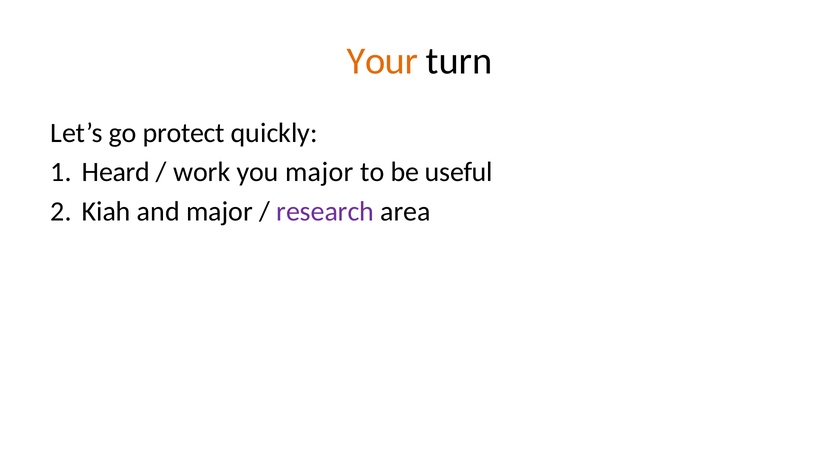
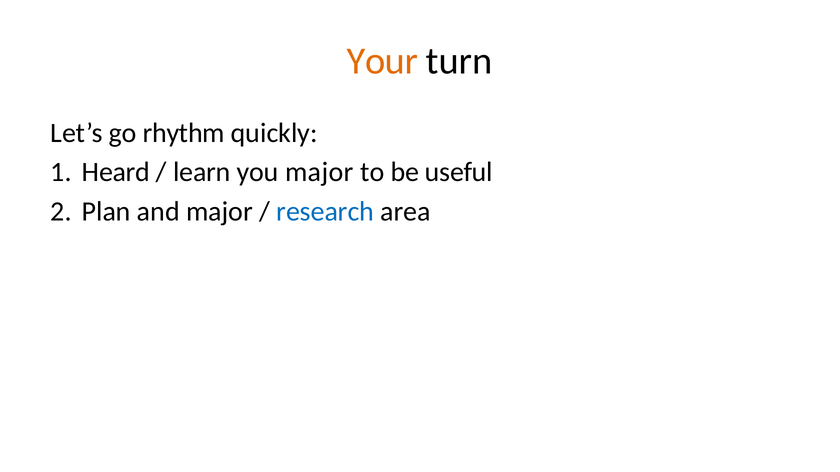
protect: protect -> rhythm (184, 133)
work: work -> learn (202, 172)
Kiah: Kiah -> Plan (106, 212)
research colour: purple -> blue (325, 212)
